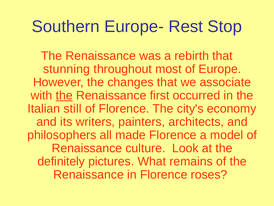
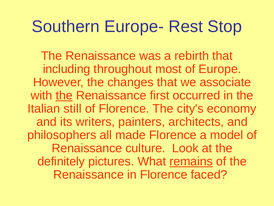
stunning: stunning -> including (67, 69)
remains underline: none -> present (191, 161)
roses: roses -> faced (209, 174)
